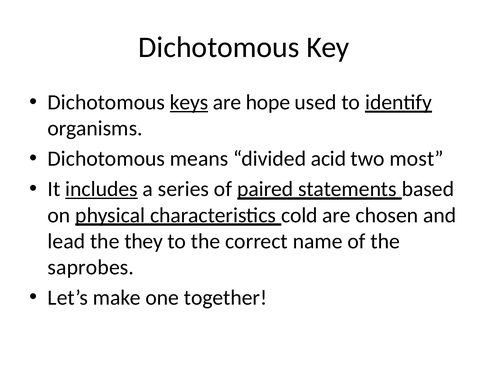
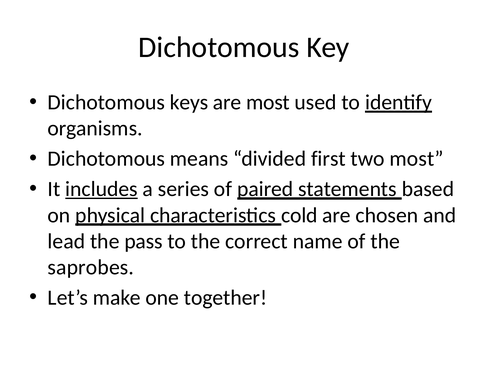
keys underline: present -> none (189, 102)
are hope: hope -> most (268, 102)
acid: acid -> first (328, 159)
they: they -> pass (144, 241)
